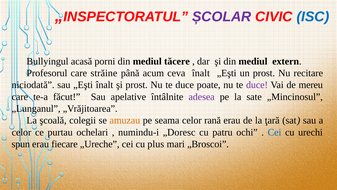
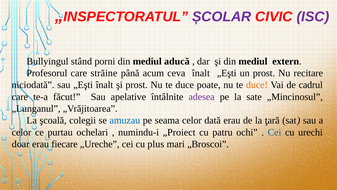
ISC colour: blue -> purple (313, 17)
acasă: acasă -> stând (81, 61)
tăcere: tăcere -> aducă (177, 61)
duce colour: purple -> orange (257, 85)
mereu: mereu -> cadrul (311, 85)
amuzau colour: orange -> blue (125, 120)
rană: rană -> dată (213, 120)
„Doresc: „Doresc -> „Proiect (179, 132)
spun: spun -> doar (21, 144)
